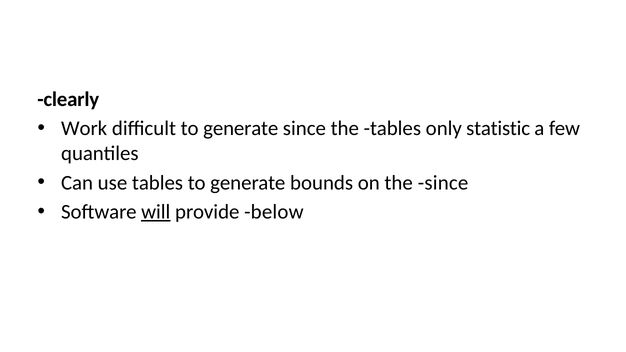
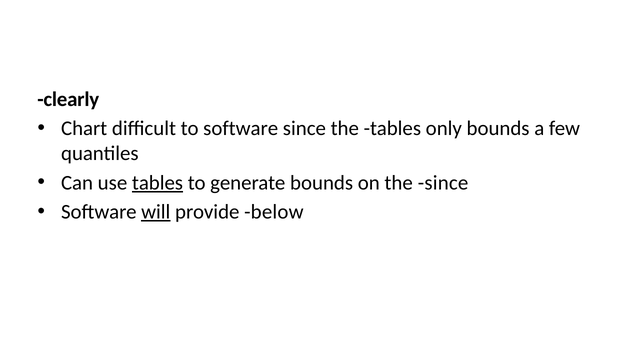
Work: Work -> Chart (84, 128)
difficult to generate: generate -> software (241, 128)
only statistic: statistic -> bounds (498, 128)
tables underline: none -> present (157, 183)
